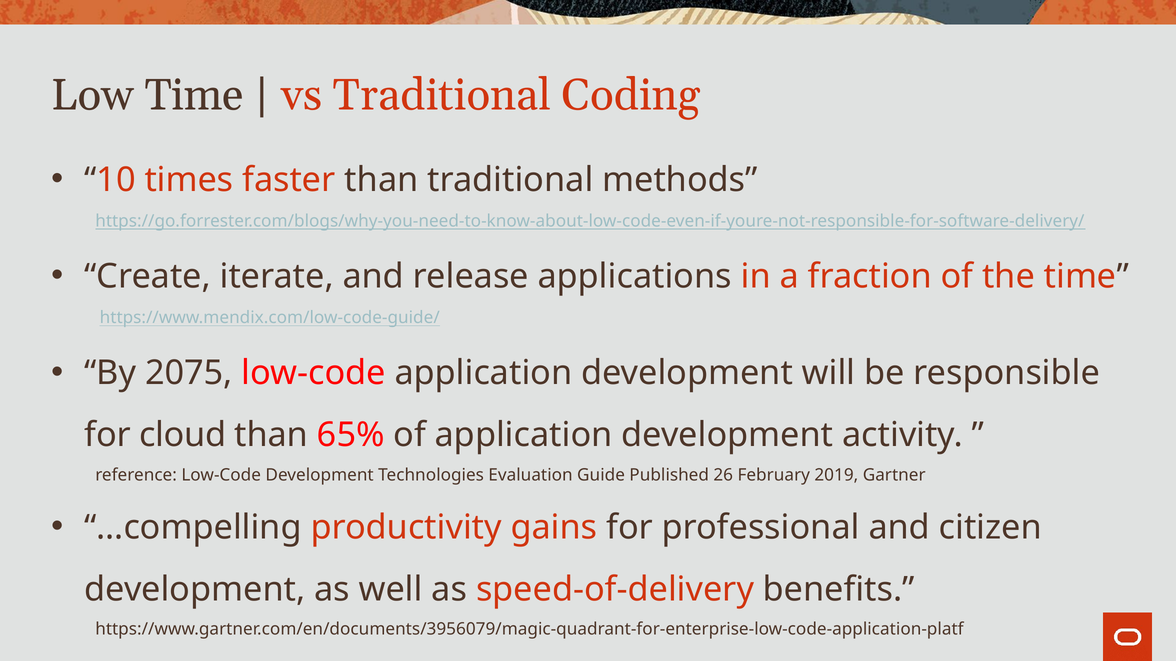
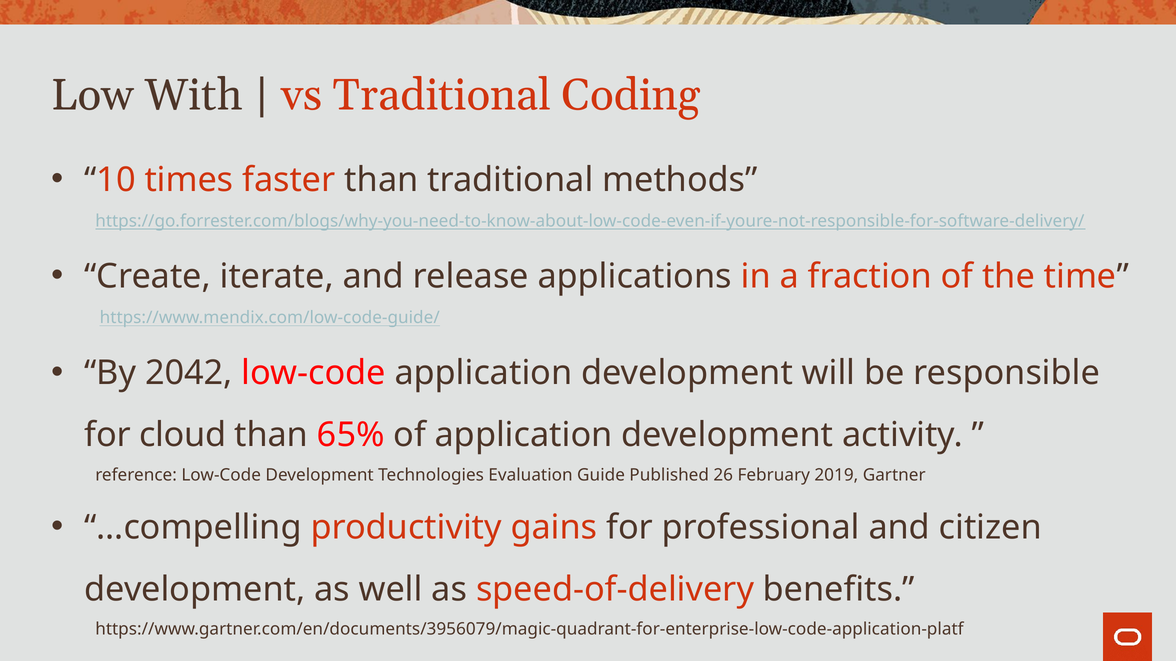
Low Time: Time -> With (194, 95)
2075: 2075 -> 2042 (189, 373)
